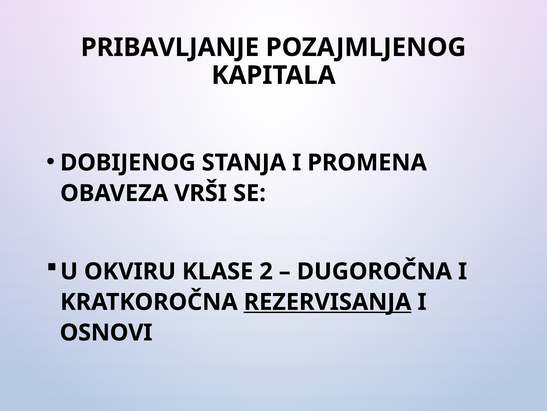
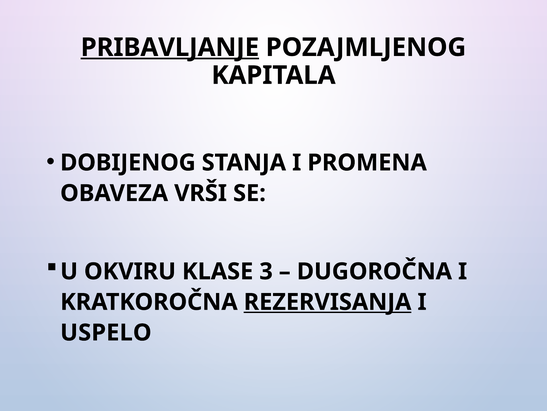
PRIBAVLJANJE underline: none -> present (170, 47)
2: 2 -> 3 (266, 271)
OSNOVI: OSNOVI -> USPELO (106, 332)
